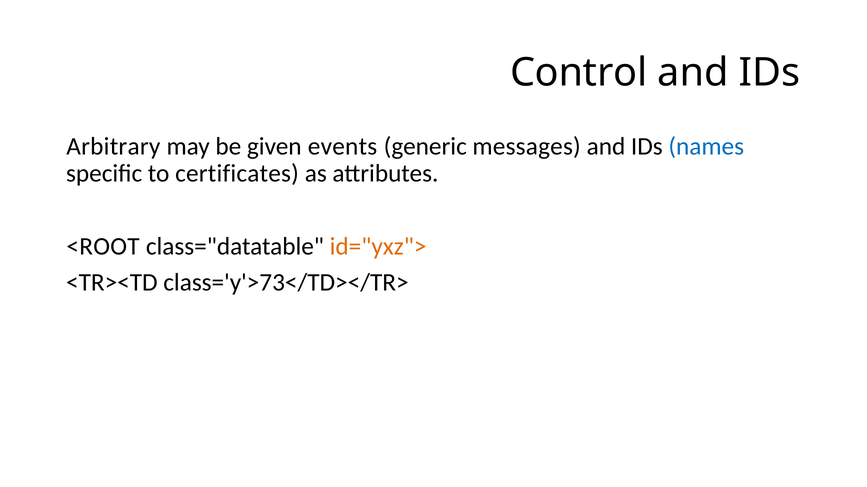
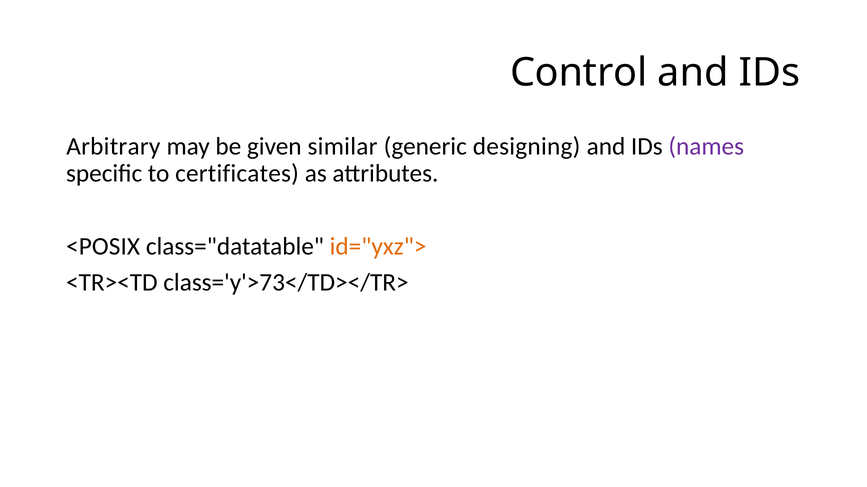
events: events -> similar (343, 147)
messages: messages -> designing (527, 147)
names colour: blue -> purple (706, 147)
<ROOT: <ROOT -> <POSIX (103, 247)
